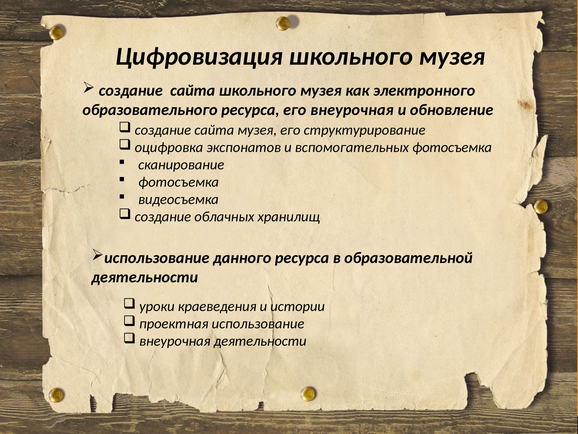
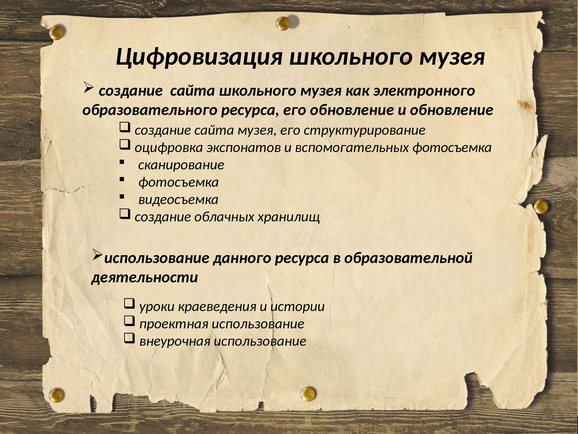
его внеурочная: внеурочная -> обновление (352, 110)
внеурочная деятельности: деятельности -> использование (260, 341)
